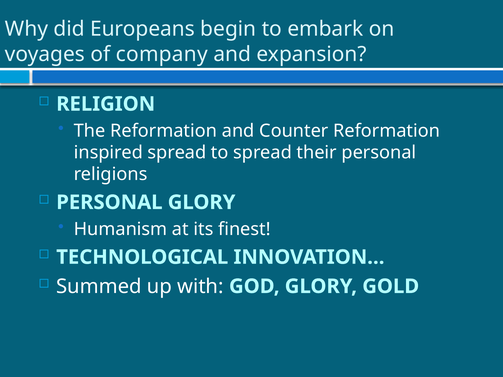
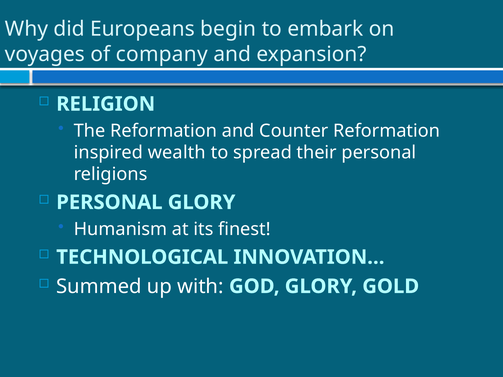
inspired spread: spread -> wealth (177, 153)
